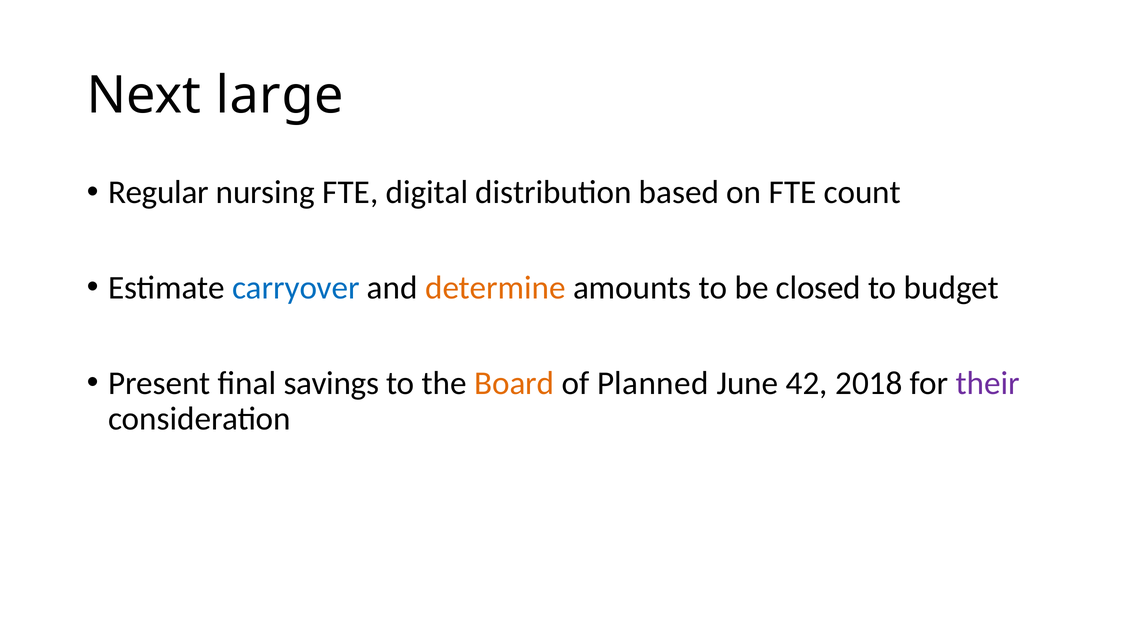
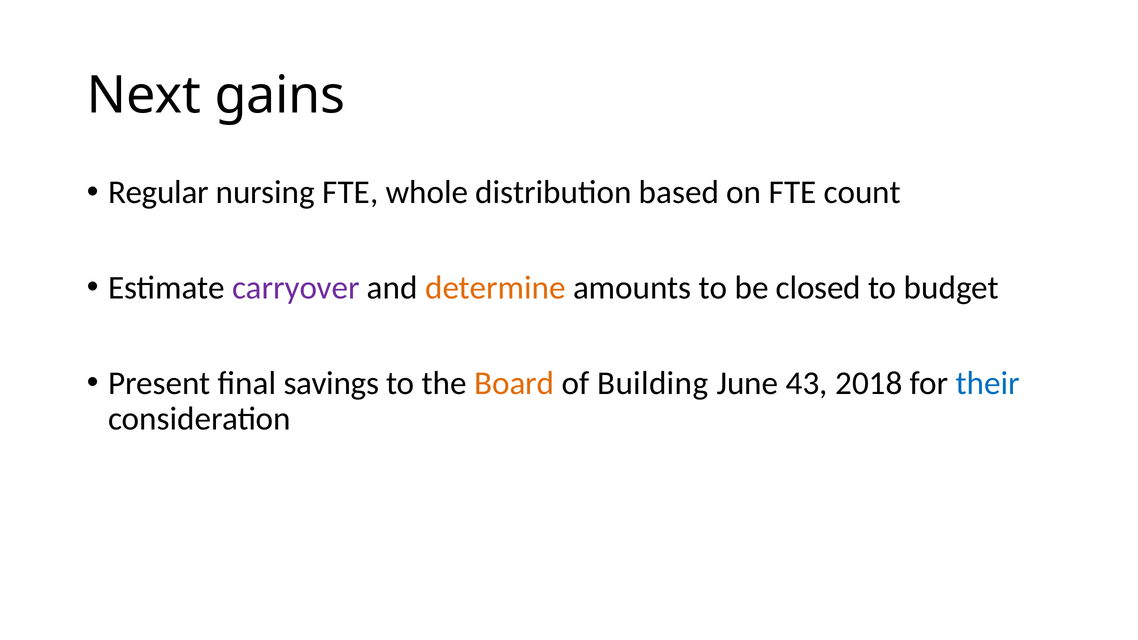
large: large -> gains (280, 96)
digital: digital -> whole (427, 192)
carryover colour: blue -> purple (296, 288)
Planned: Planned -> Building (653, 383)
42: 42 -> 43 (807, 383)
their colour: purple -> blue (988, 383)
